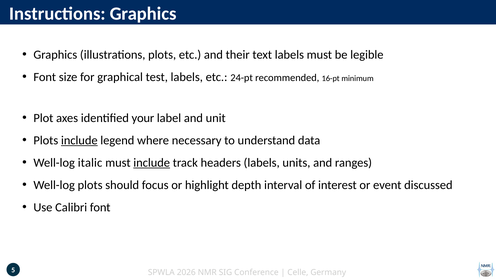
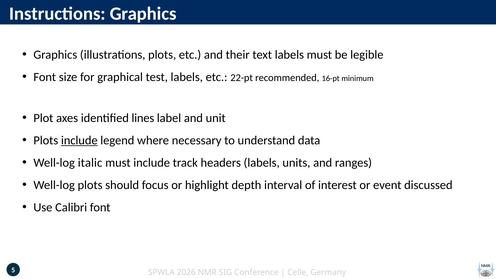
24-pt: 24-pt -> 22-pt (242, 78)
your: your -> lines (143, 118)
include underline: present -> none (152, 163)
